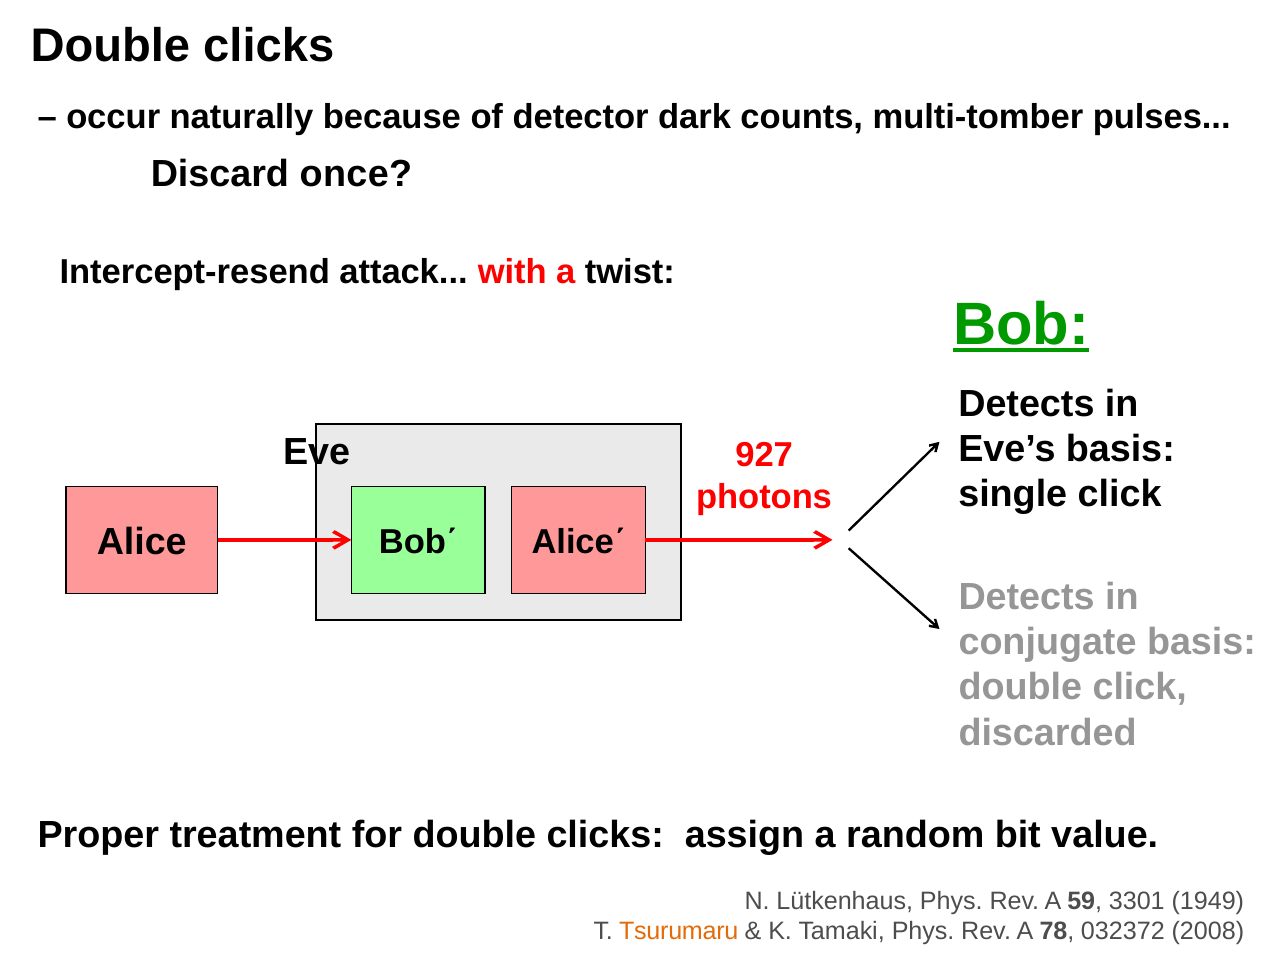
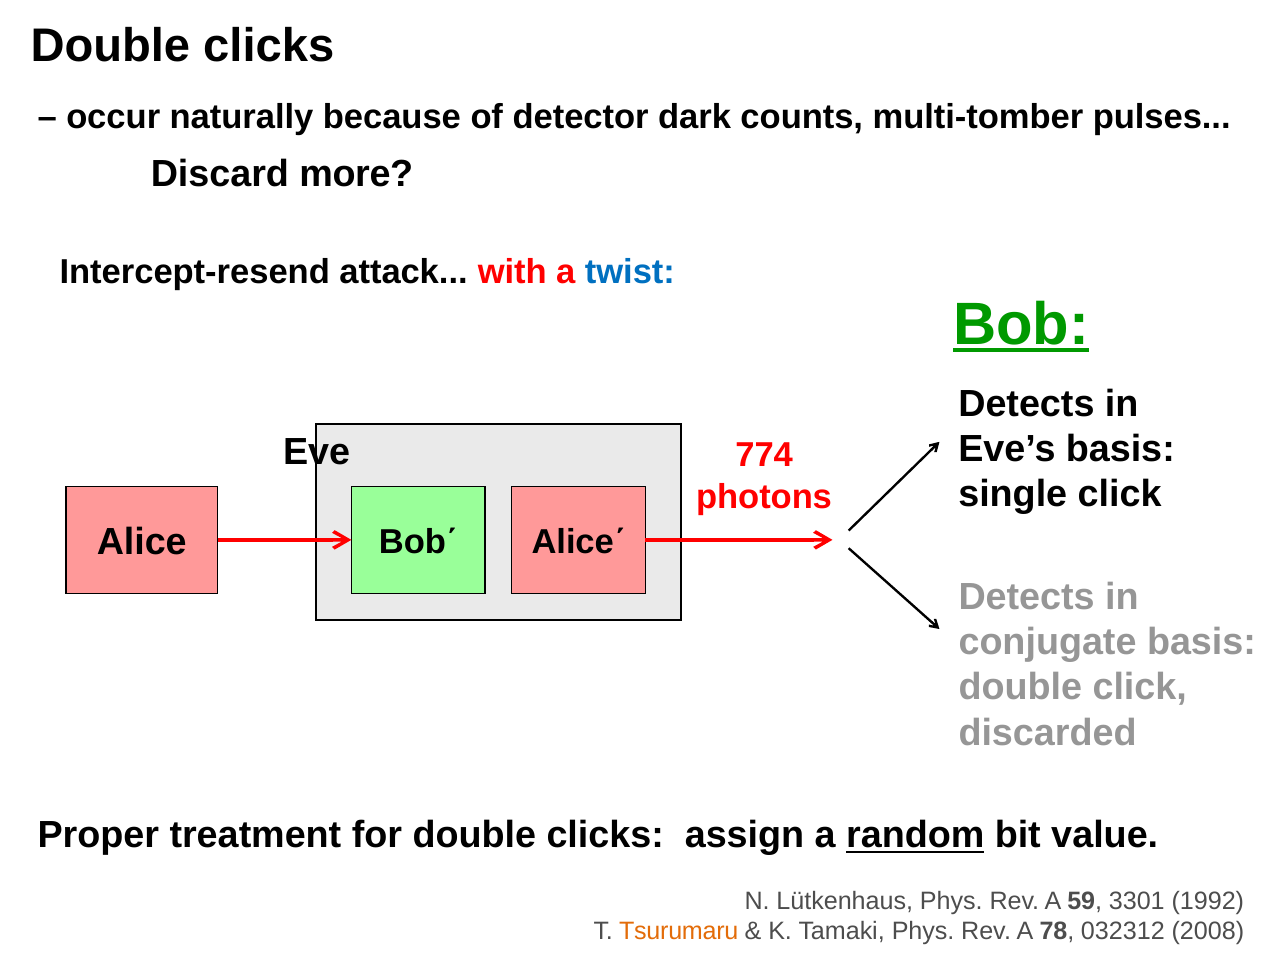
once: once -> more (356, 174)
twist colour: black -> blue (630, 272)
927: 927 -> 774 (764, 455)
random underline: none -> present (915, 835)
1949: 1949 -> 1992 (1208, 901)
032372: 032372 -> 032312 (1123, 931)
